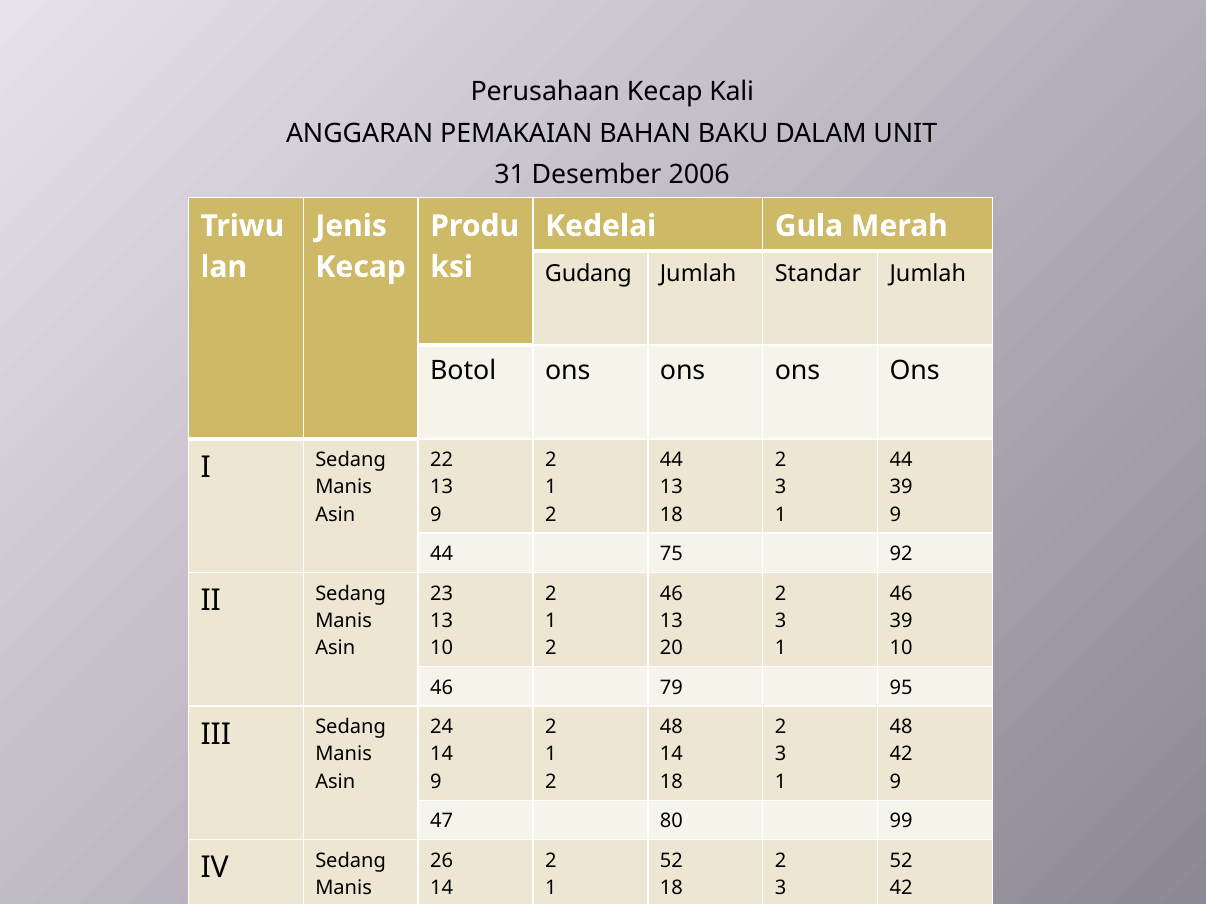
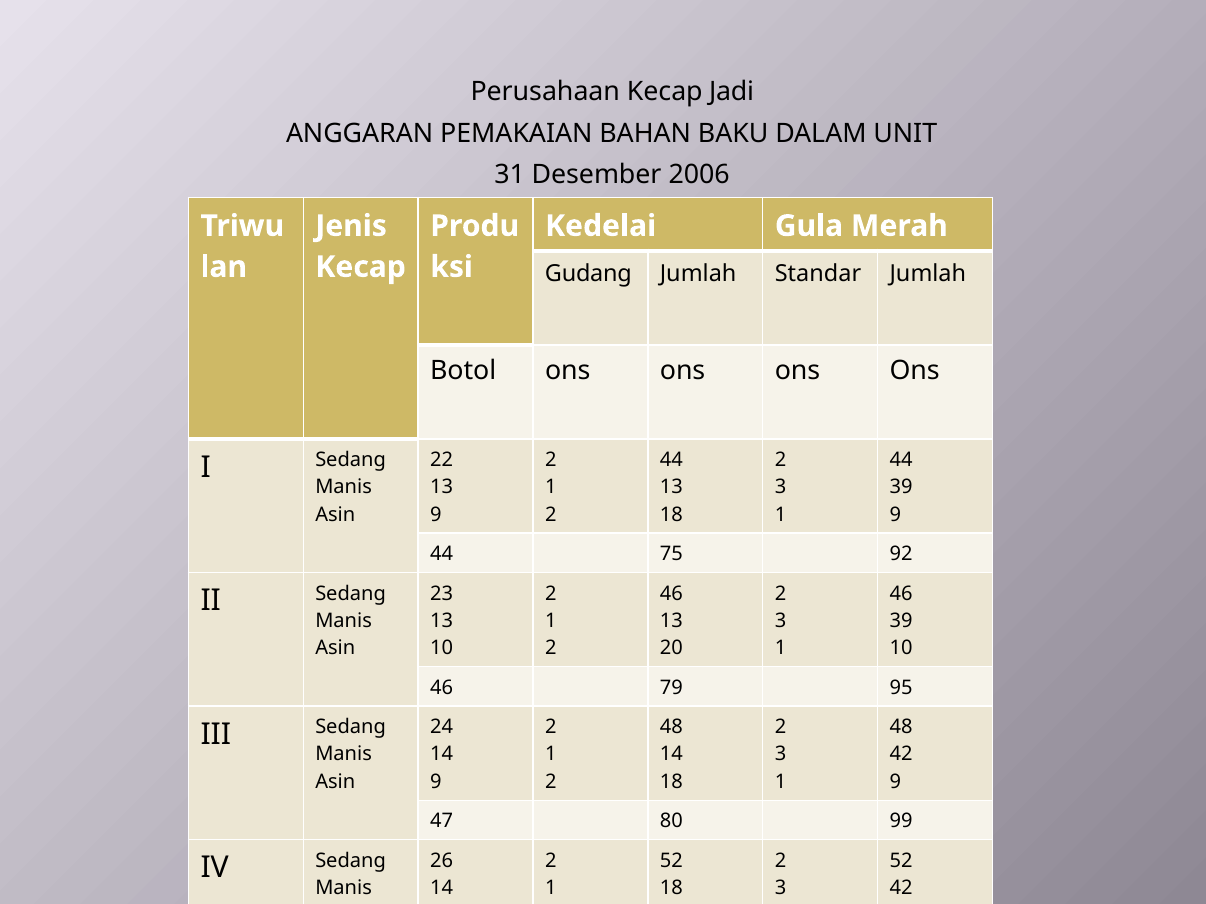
Kali: Kali -> Jadi (732, 92)
